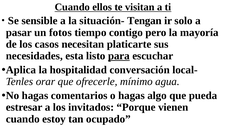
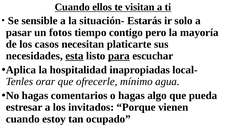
Tengan: Tengan -> Estarás (144, 21)
esta underline: none -> present (74, 56)
conversación: conversación -> inapropiadas (140, 70)
